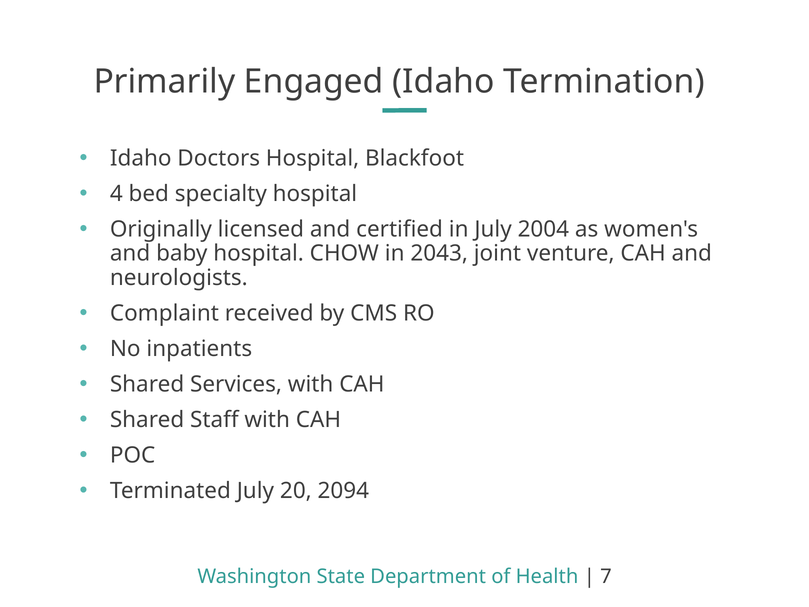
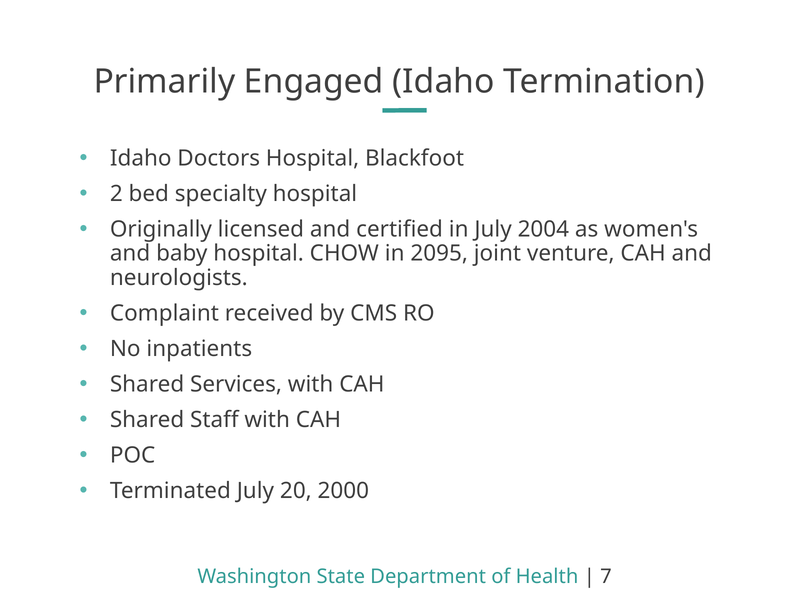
4: 4 -> 2 (116, 194)
2043: 2043 -> 2095 (439, 253)
2094: 2094 -> 2000 (343, 491)
